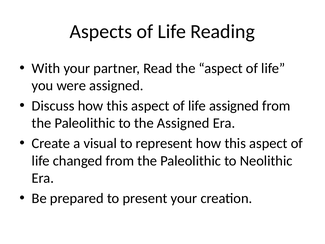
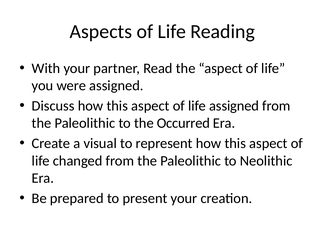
the Assigned: Assigned -> Occurred (183, 123)
